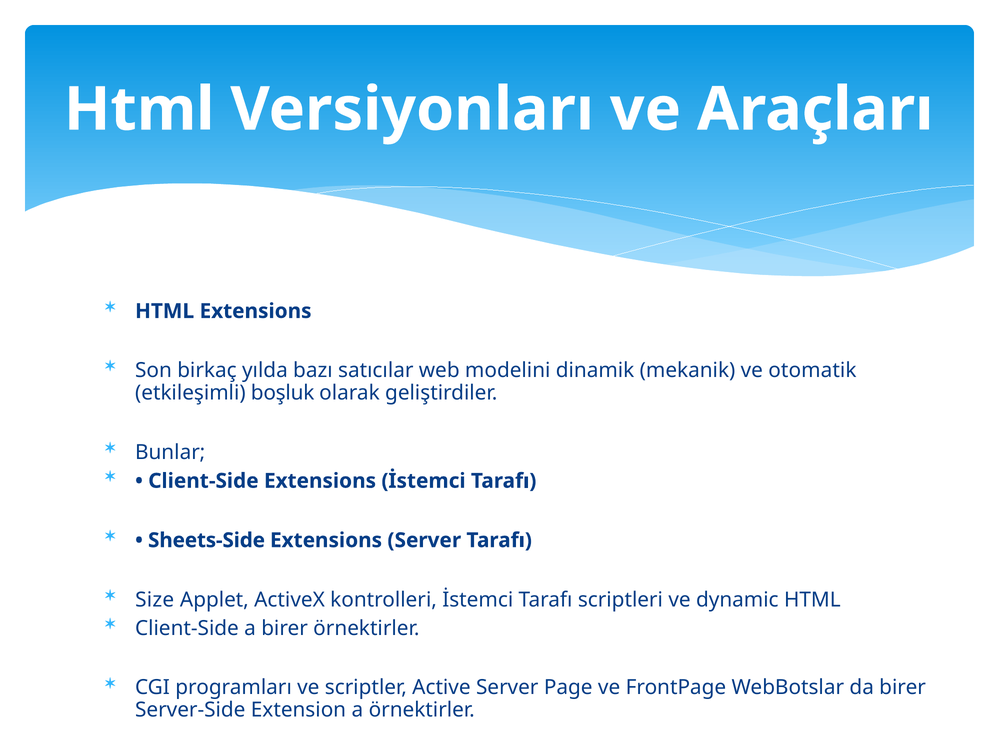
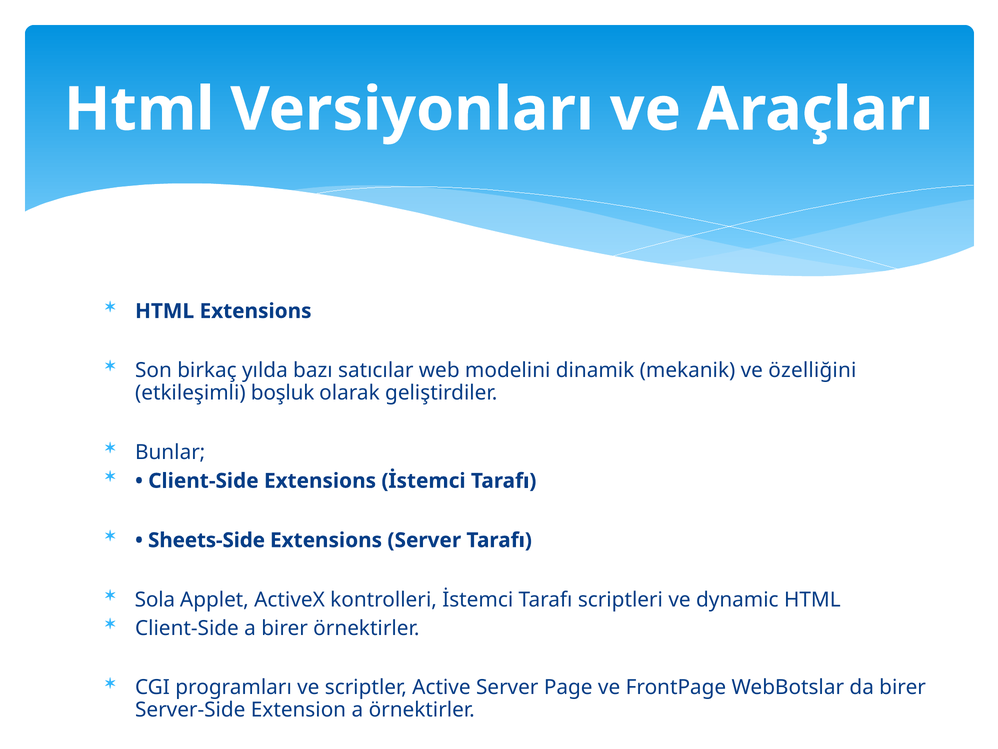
otomatik: otomatik -> özelliğini (812, 370)
Size: Size -> Sola (155, 599)
